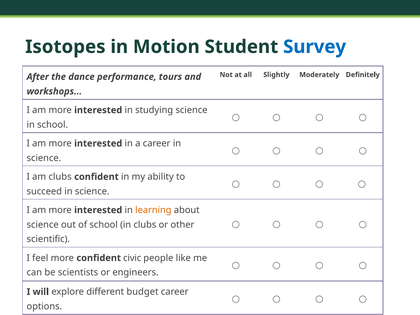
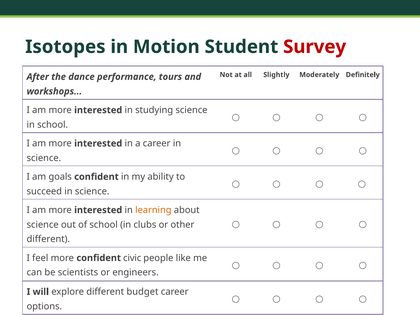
Survey colour: blue -> red (315, 47)
am clubs: clubs -> goals (60, 177)
scientific: scientific -> different (48, 239)
